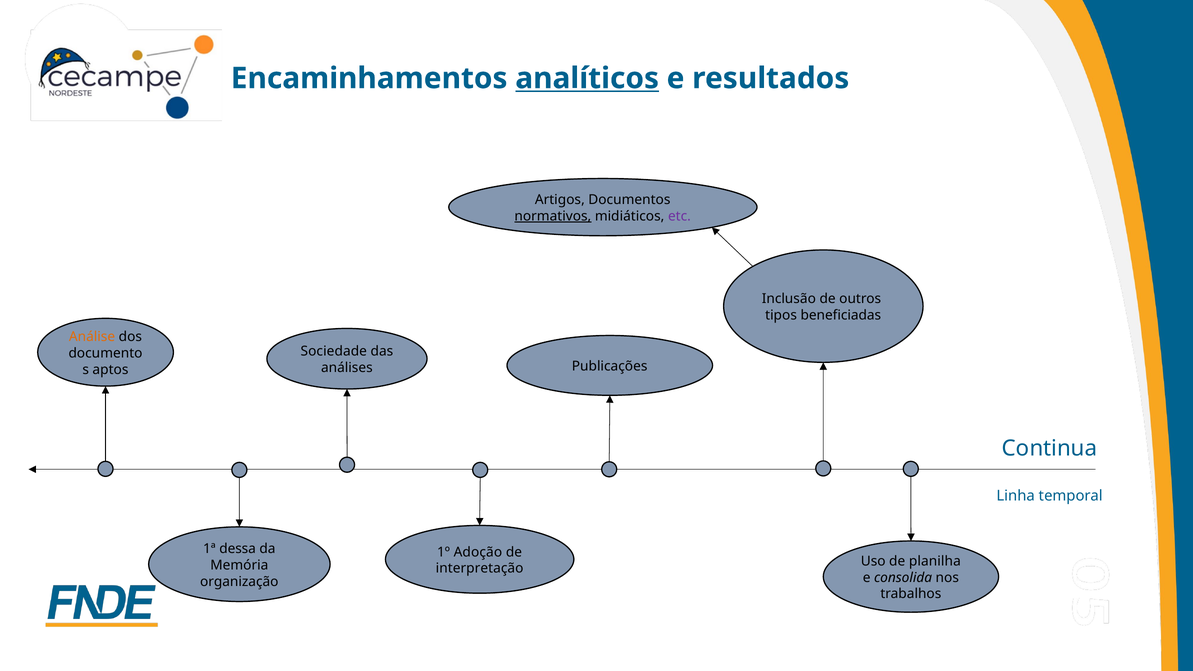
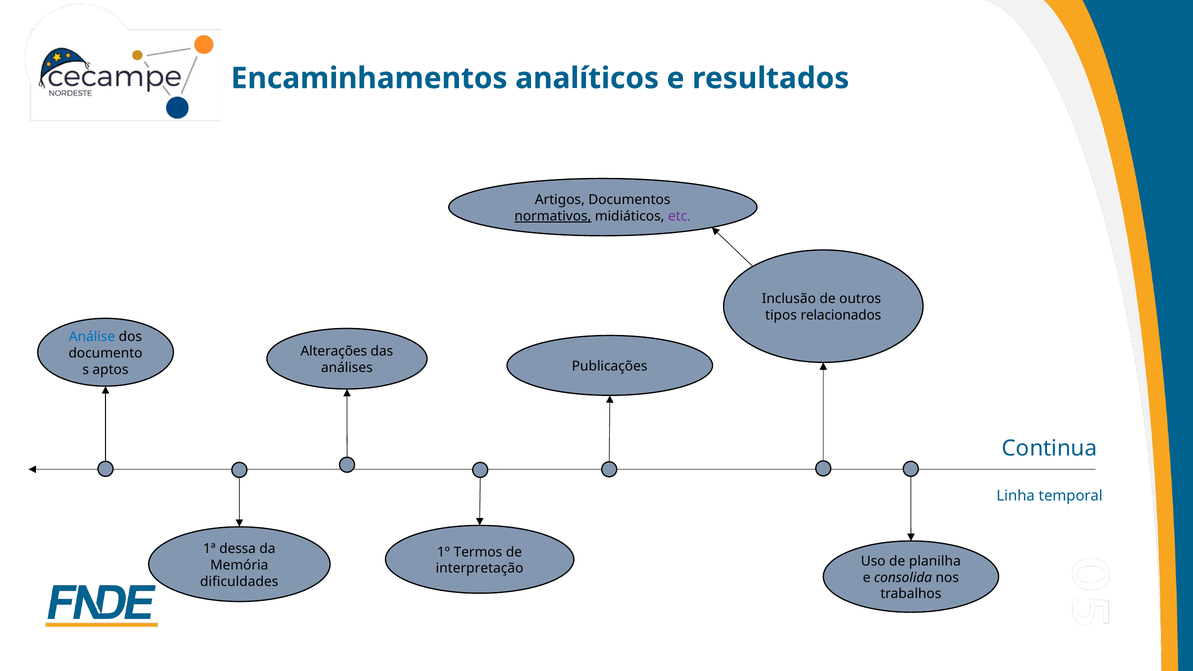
analíticos underline: present -> none (587, 78)
beneficiadas: beneficiadas -> relacionados (841, 315)
Análise colour: orange -> blue (92, 337)
Sociedade: Sociedade -> Alterações (334, 351)
Adoção: Adoção -> Termos (478, 552)
organização: organização -> dificuldades (239, 582)
